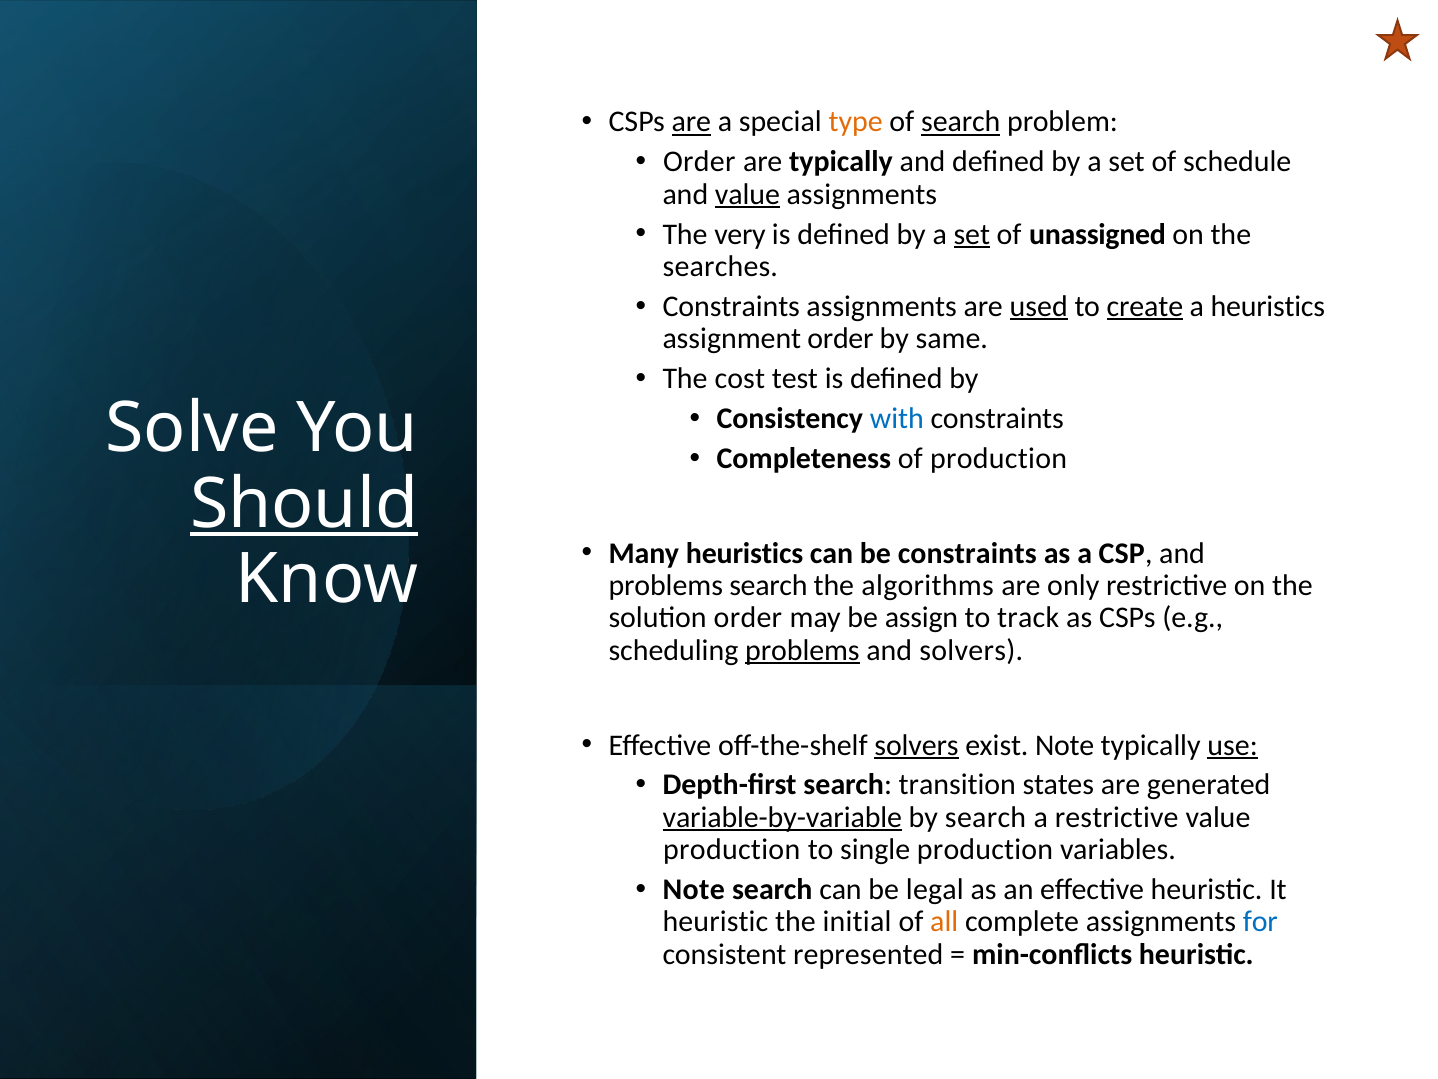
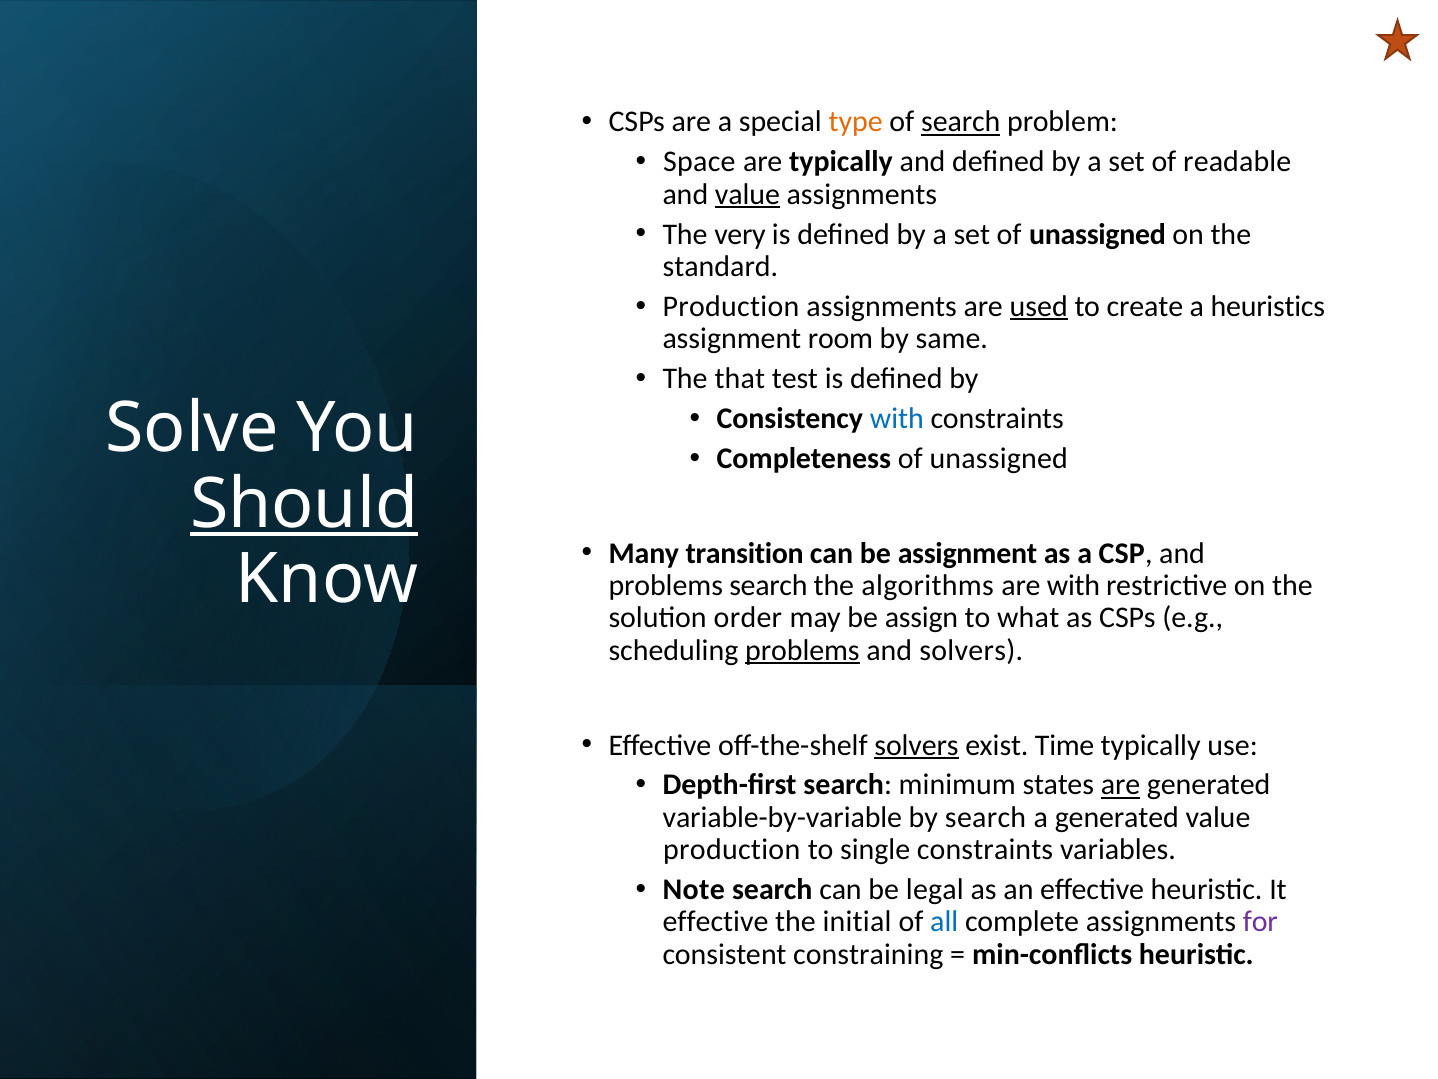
are underline: present -> none (691, 122)
Order: Order -> Space (699, 162)
schedule: schedule -> readable (1237, 162)
set underline: present -> none (972, 234)
searches: searches -> standard (720, 266)
Constraints: Constraints -> Production (731, 306)
create underline: present -> none (1145, 306)
assignment order: order -> room (840, 339)
cost: cost -> that (740, 378)
Completeness of production: production -> unassigned (999, 458)
Many heuristics: heuristics -> transition (745, 553)
be constraints: constraints -> assignment (967, 553)
are only: only -> with (1074, 585)
track: track -> what (1028, 618)
exist Note: Note -> Time (1065, 745)
use underline: present -> none (1233, 745)
transition: transition -> minimum (957, 785)
are underline: none -> present (1121, 785)
variable-by-variable underline: present -> none (782, 817)
a restrictive: restrictive -> generated (1117, 817)
single production: production -> constraints (985, 849)
heuristic: heuristic -> effective (716, 922)
all colour: orange -> blue (944, 922)
for colour: blue -> purple (1260, 922)
represented: represented -> constraining (868, 954)
